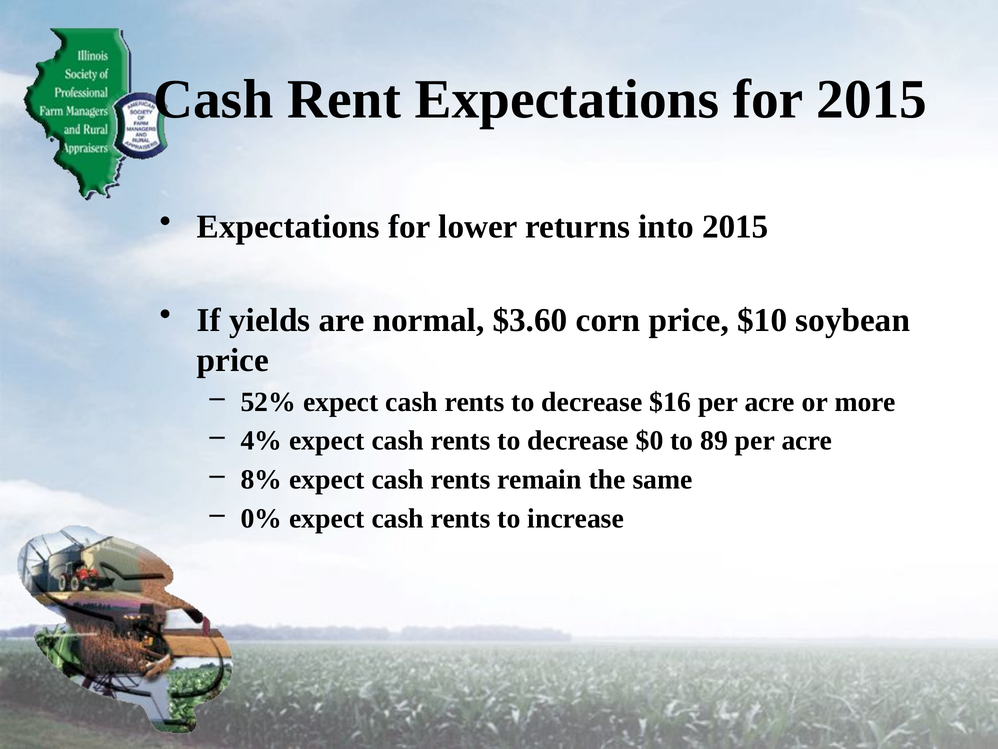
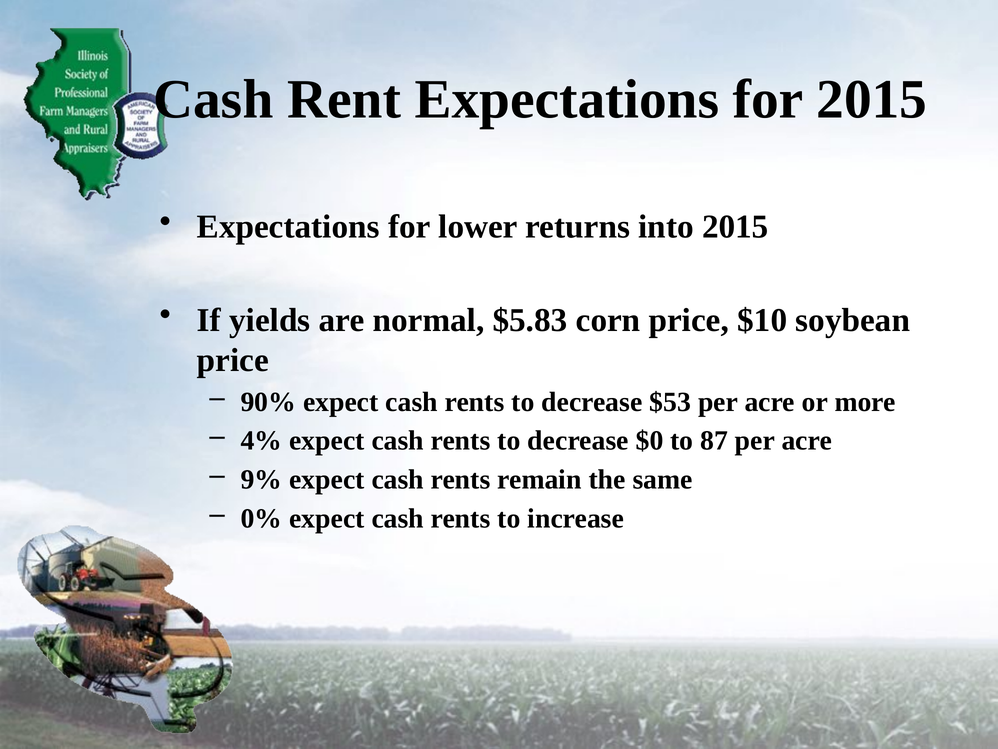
$3.60: $3.60 -> $5.83 (530, 320)
52%: 52% -> 90% (268, 402)
$16: $16 -> $53 (670, 402)
89: 89 -> 87 (714, 440)
8%: 8% -> 9% (261, 479)
